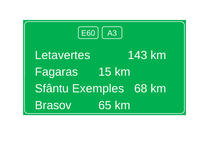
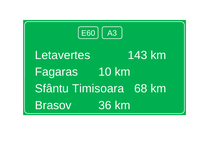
15: 15 -> 10 (105, 72)
Exemples: Exemples -> Timisoara (98, 88)
65: 65 -> 36 (105, 105)
